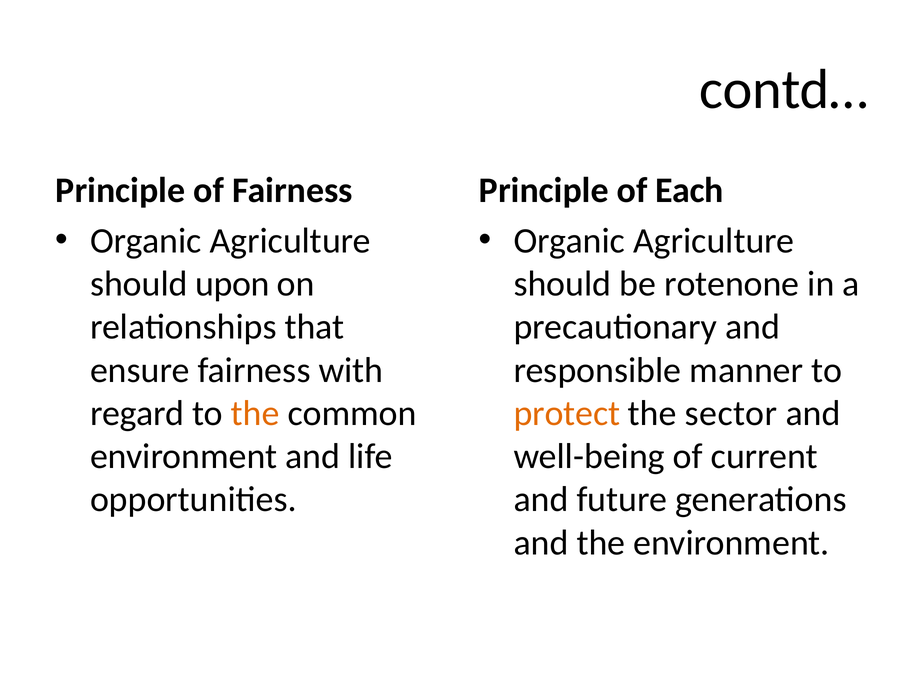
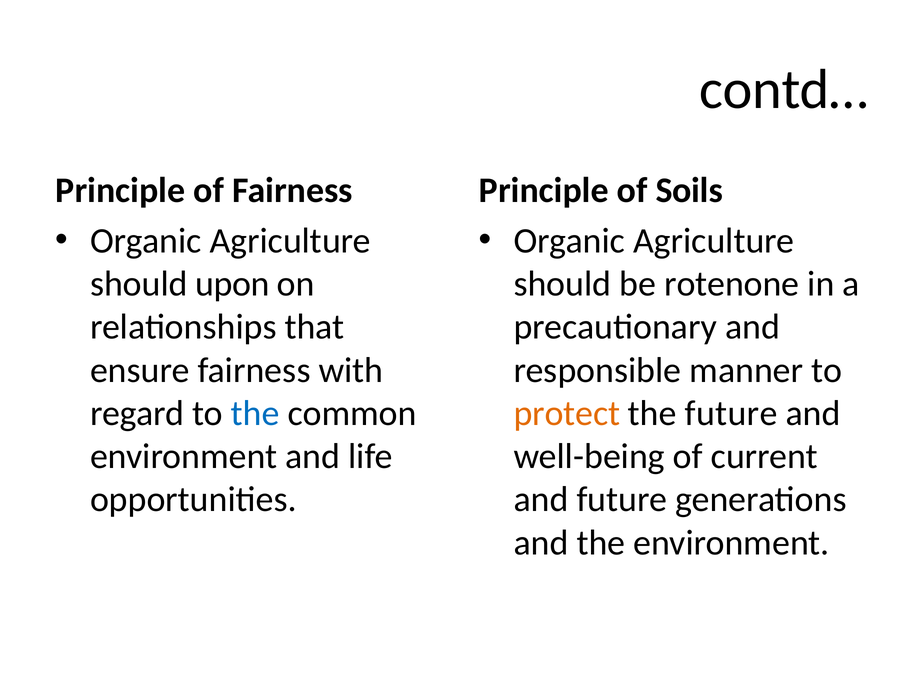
Each: Each -> Soils (689, 190)
the colour: orange -> blue (255, 413)
the sector: sector -> future (731, 413)
